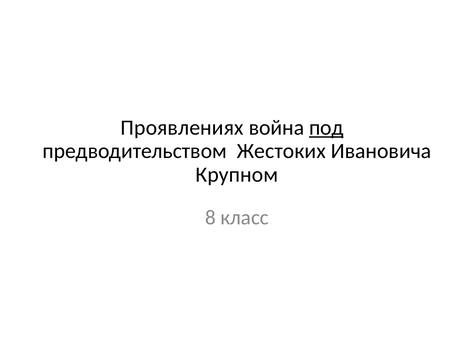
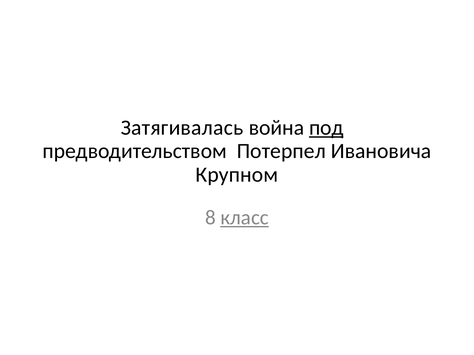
Проявлениях: Проявлениях -> Затягивалась (182, 128)
Жестоких: Жестоких -> Потерпел (281, 151)
класс underline: none -> present (245, 218)
